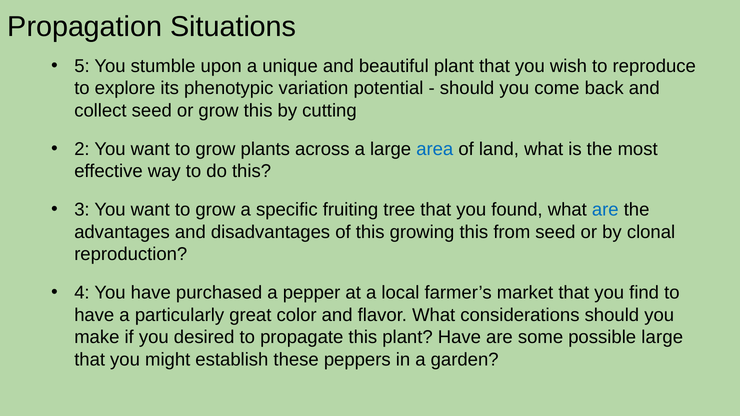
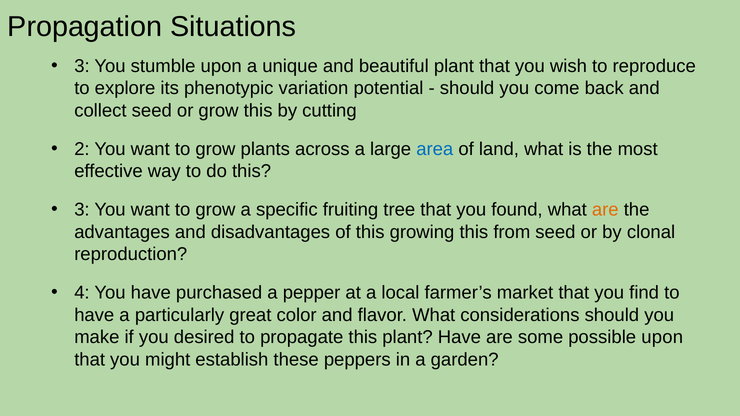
5: 5 -> 3 (82, 66)
are colour: blue -> orange (605, 210)
possible large: large -> upon (662, 337)
